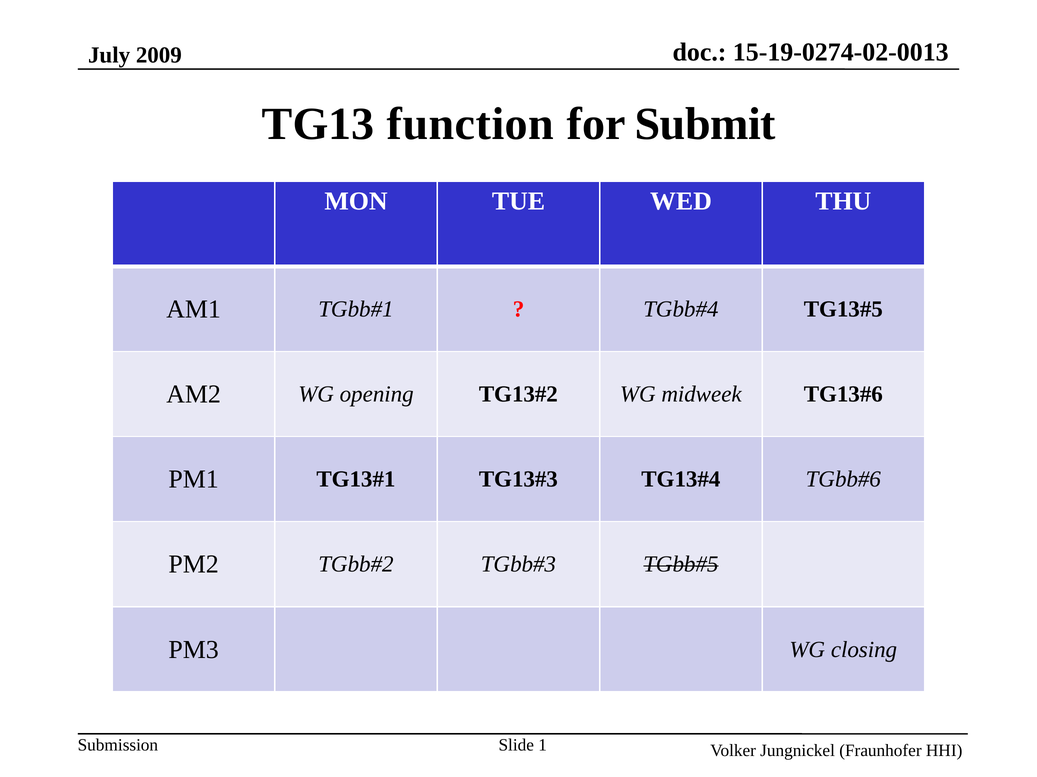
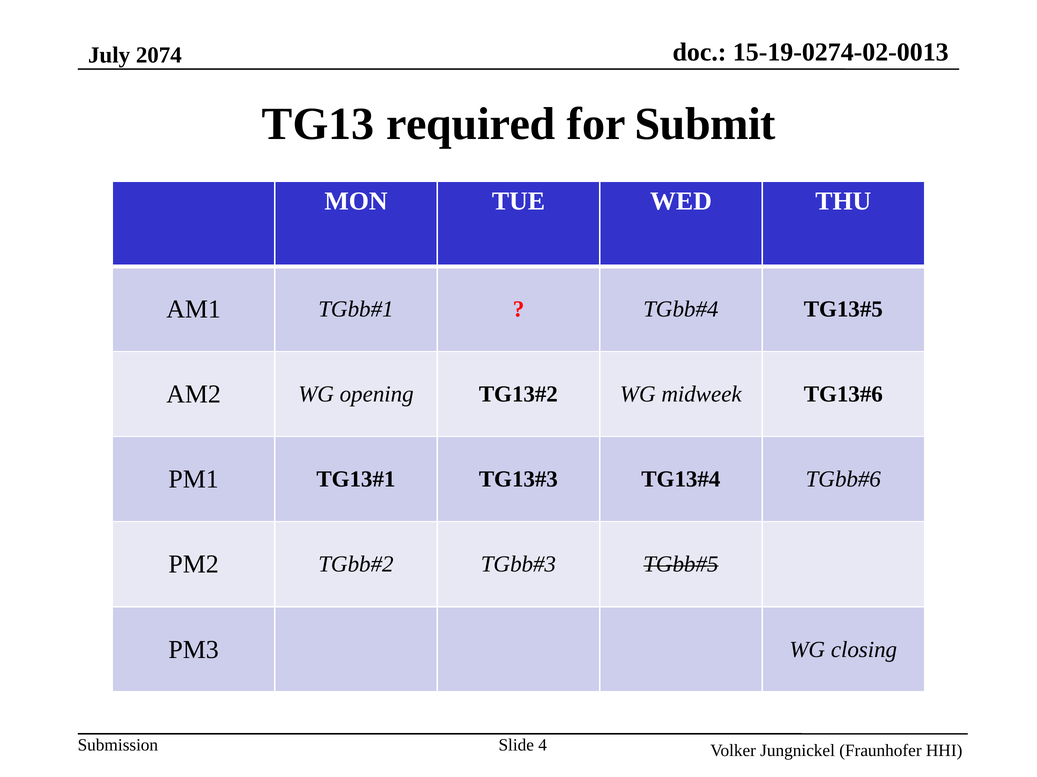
2009: 2009 -> 2074 (159, 55)
function: function -> required (471, 124)
1: 1 -> 4 (543, 746)
